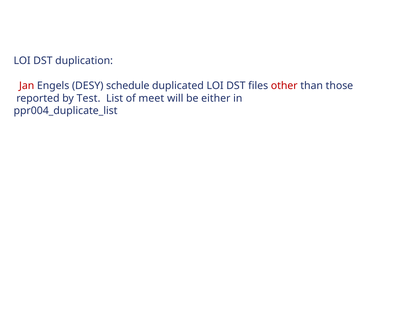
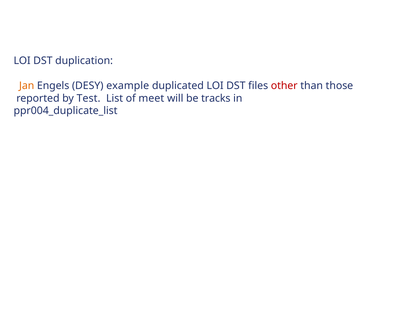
Jan colour: red -> orange (27, 86)
schedule: schedule -> example (128, 86)
either: either -> tracks (216, 98)
